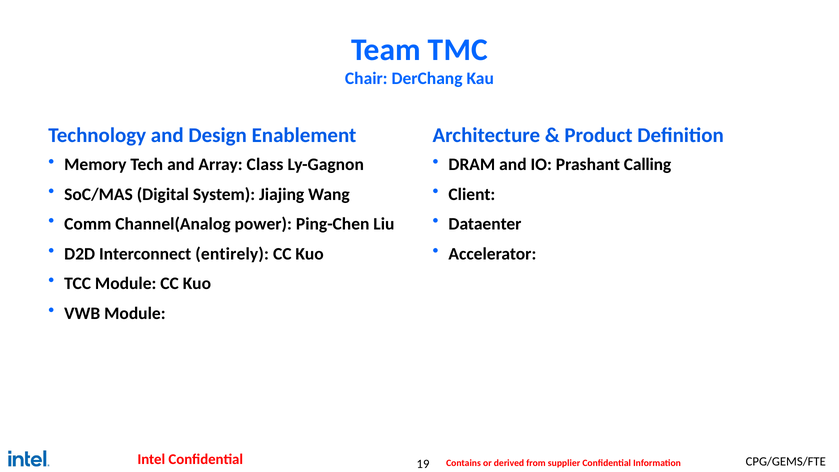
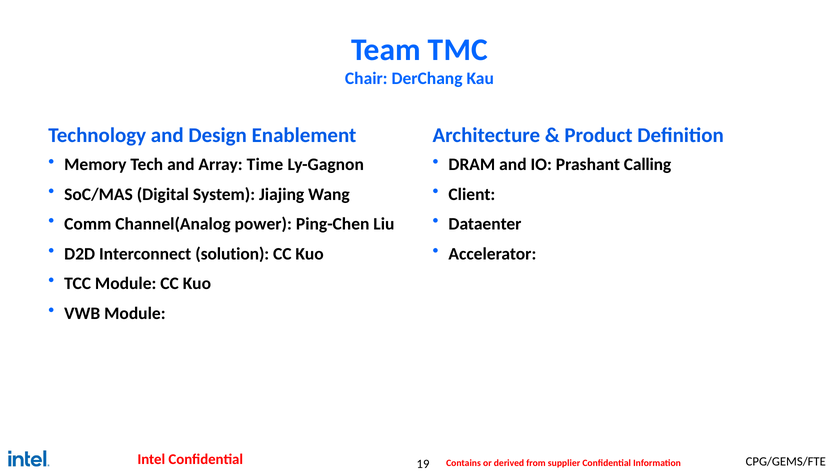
Class: Class -> Time (265, 165)
entirely: entirely -> solution (232, 254)
